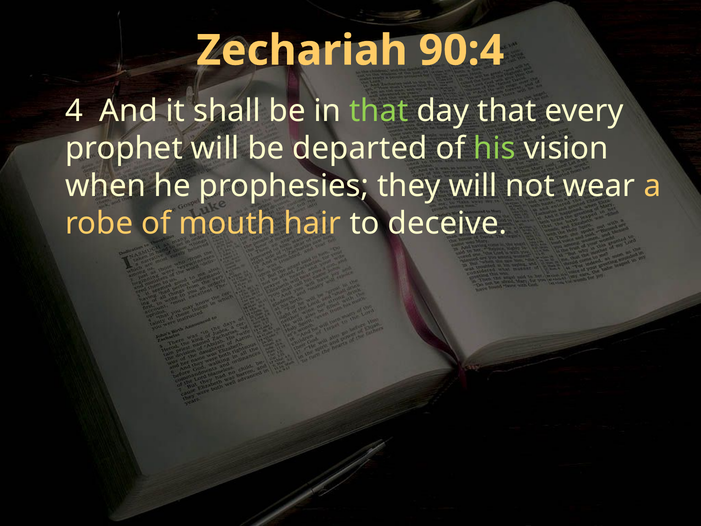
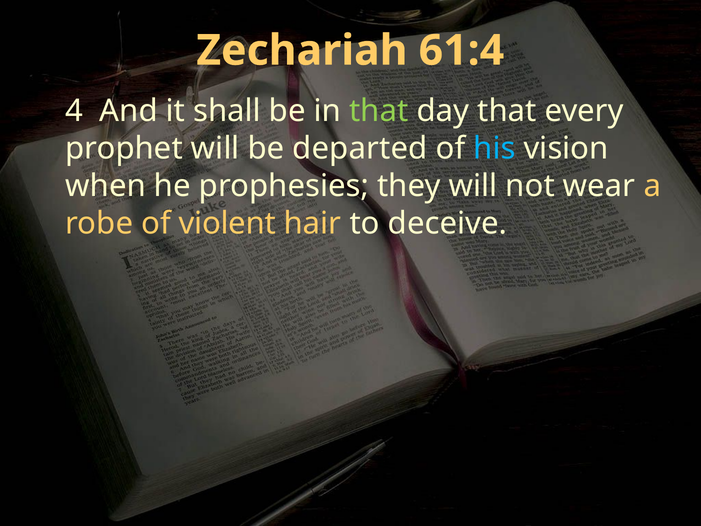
90:4: 90:4 -> 61:4 (461, 51)
his colour: light green -> light blue (494, 148)
mouth: mouth -> violent (227, 223)
